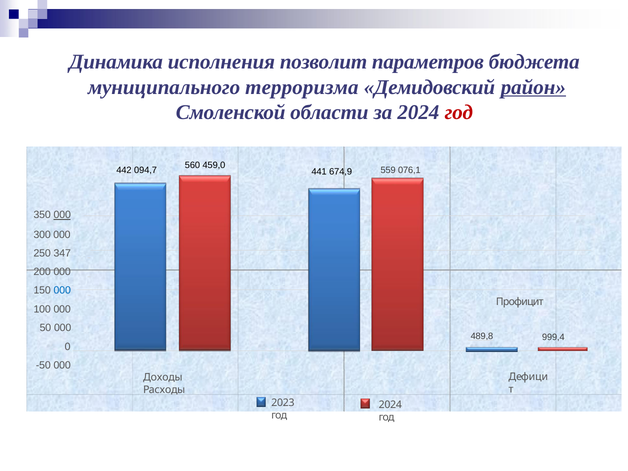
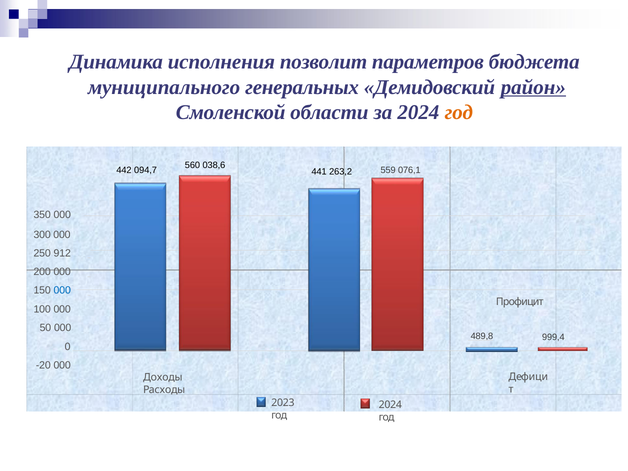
терроризма: терроризма -> генеральных (302, 87)
год colour: red -> orange (459, 112)
459,0: 459,0 -> 038,6 (214, 165)
674,9: 674,9 -> 263,2 (341, 172)
000 underline: present -> none (62, 215)
347: 347 -> 912 (62, 253)
-50: -50 -> -20 (43, 365)
